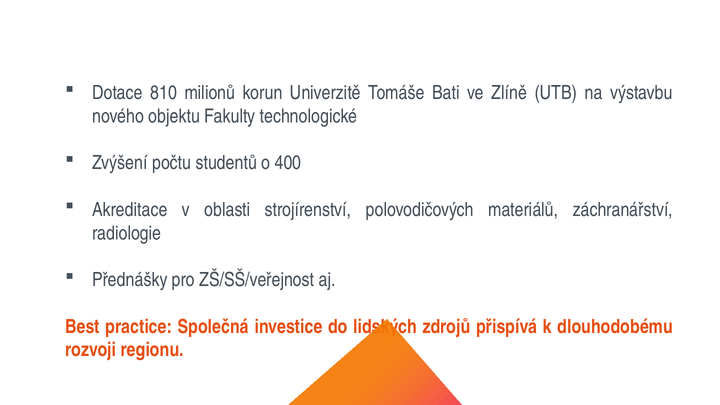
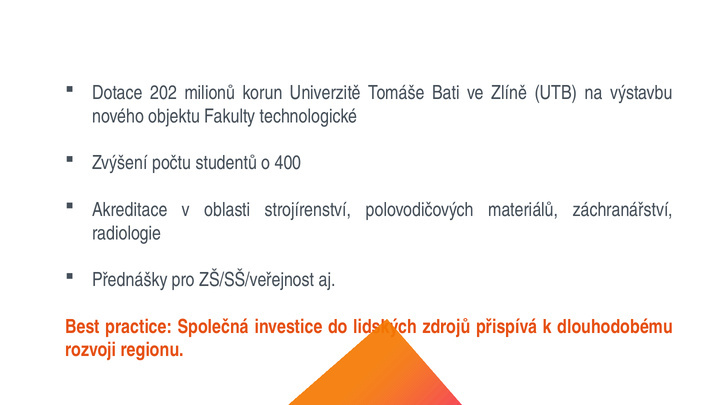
810: 810 -> 202 (164, 93)
